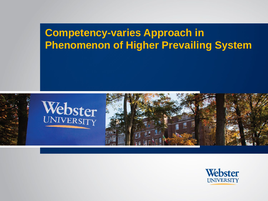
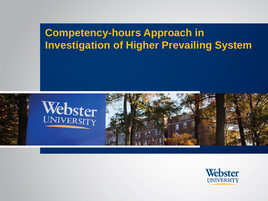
Competency-varies: Competency-varies -> Competency-hours (93, 33)
Phenomenon: Phenomenon -> Investigation (78, 45)
